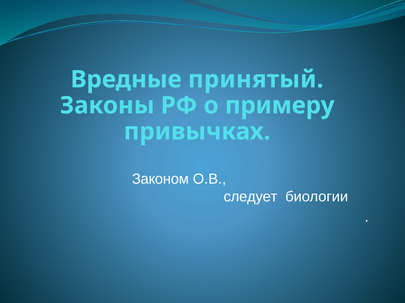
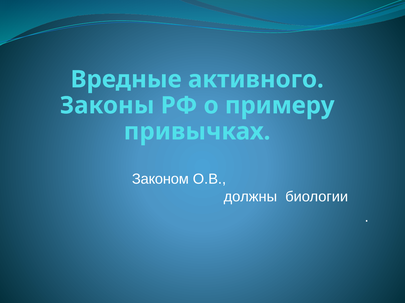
принятый: принятый -> активного (256, 80)
следует: следует -> должны (250, 197)
